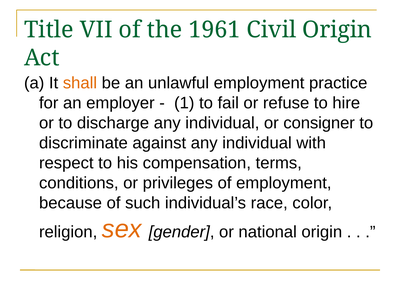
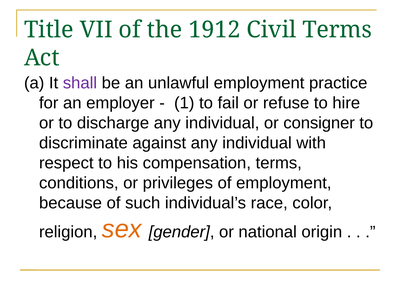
1961: 1961 -> 1912 (214, 30)
Civil Origin: Origin -> Terms (337, 30)
shall colour: orange -> purple (80, 83)
